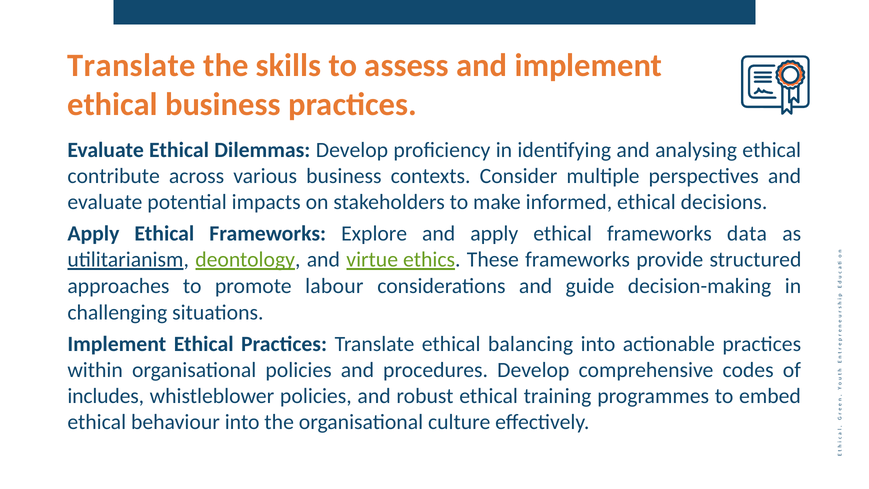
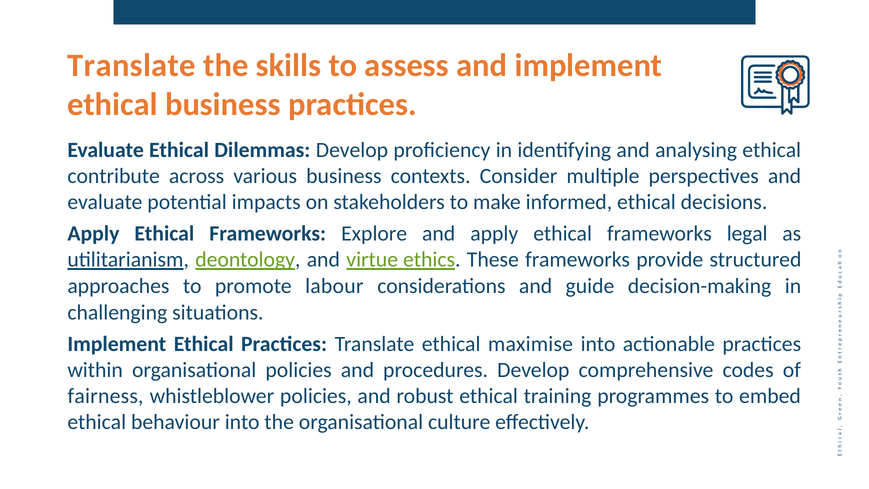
data: data -> legal (747, 234)
balancing: balancing -> maximise (530, 344)
includes: includes -> fairness (106, 396)
